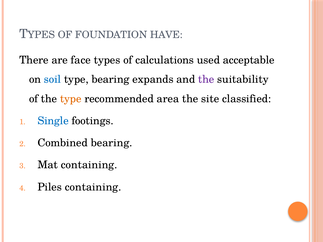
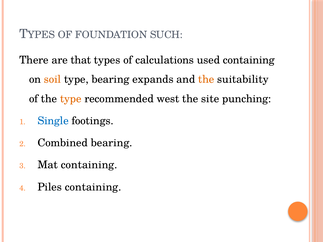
HAVE: HAVE -> SUCH (166, 35)
face: face -> that (81, 60)
used acceptable: acceptable -> containing (249, 60)
soil colour: blue -> orange (53, 79)
the colour: purple -> orange (206, 79)
area: area -> west (168, 99)
classified: classified -> punching (247, 99)
